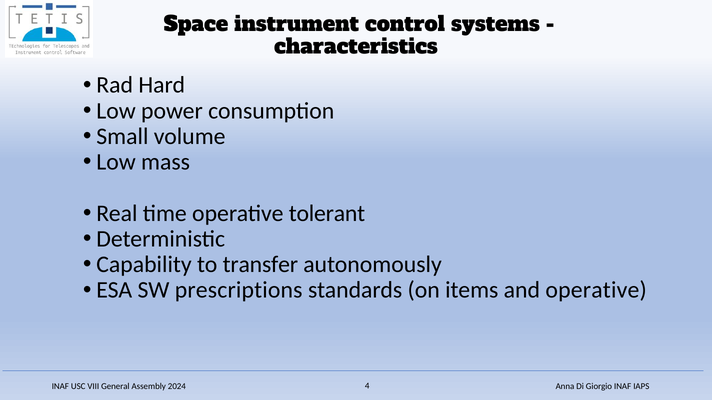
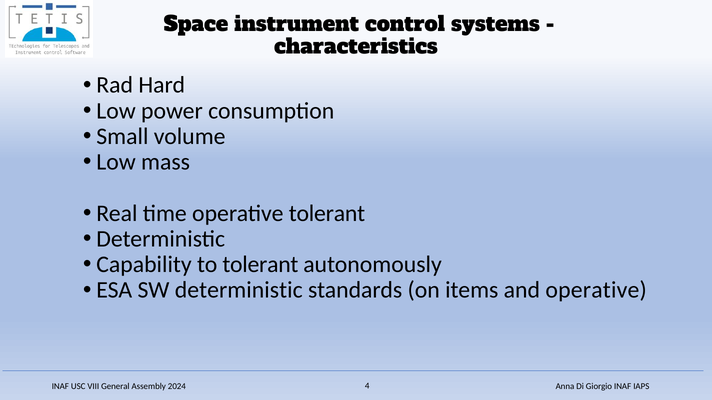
to transfer: transfer -> tolerant (260, 265)
SW prescriptions: prescriptions -> deterministic (239, 290)
